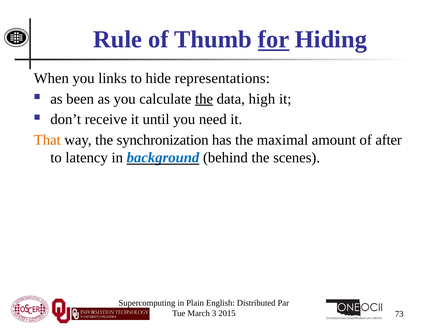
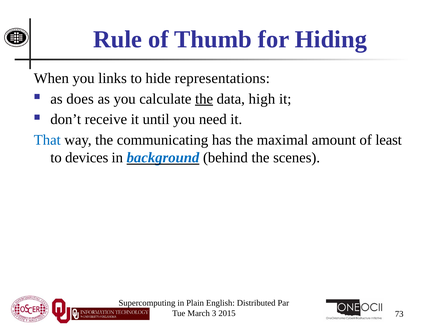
for underline: present -> none (274, 40)
been: been -> does (80, 99)
That colour: orange -> blue (47, 140)
synchronization: synchronization -> communicating (163, 140)
after: after -> least (389, 140)
latency: latency -> devices (87, 158)
